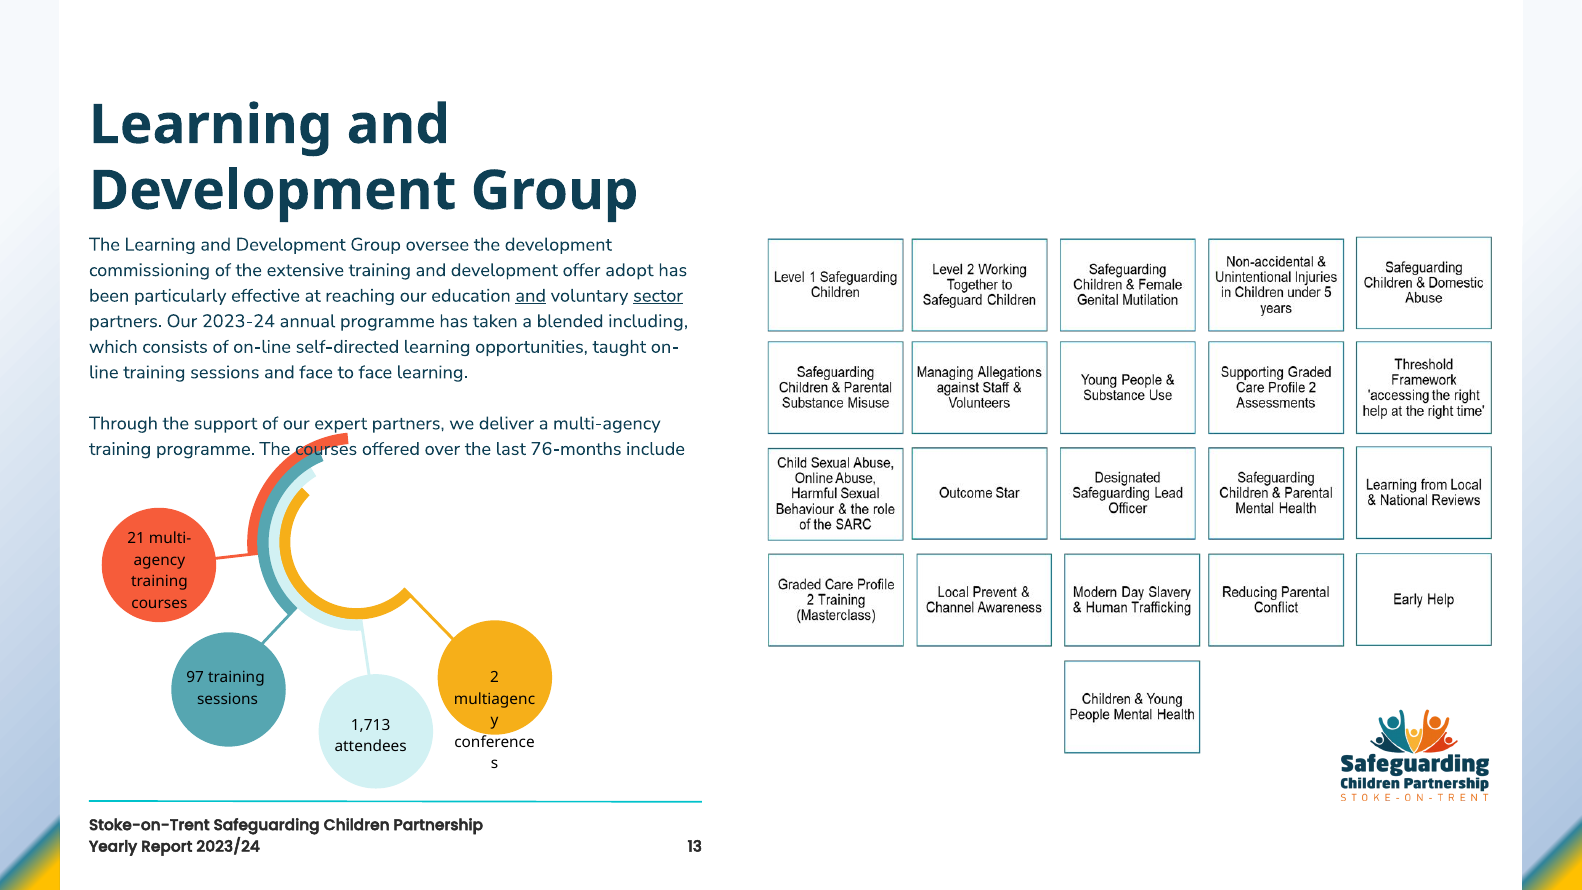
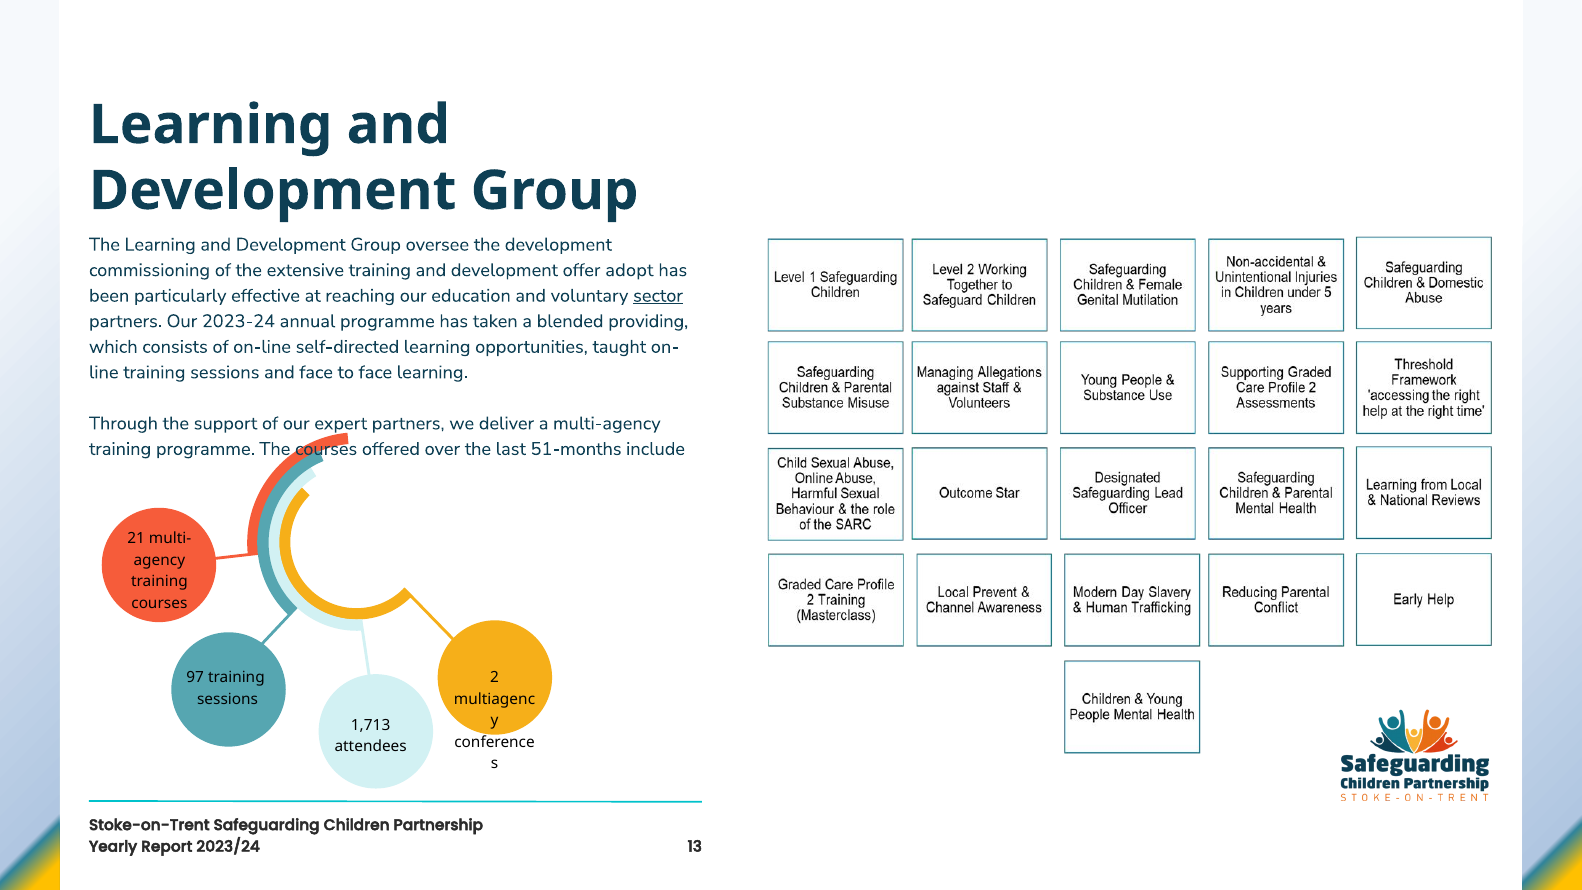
and underline: present -> none (531, 296)
including: including -> providing (648, 321)
76-months: 76-months -> 51-months (576, 449)
